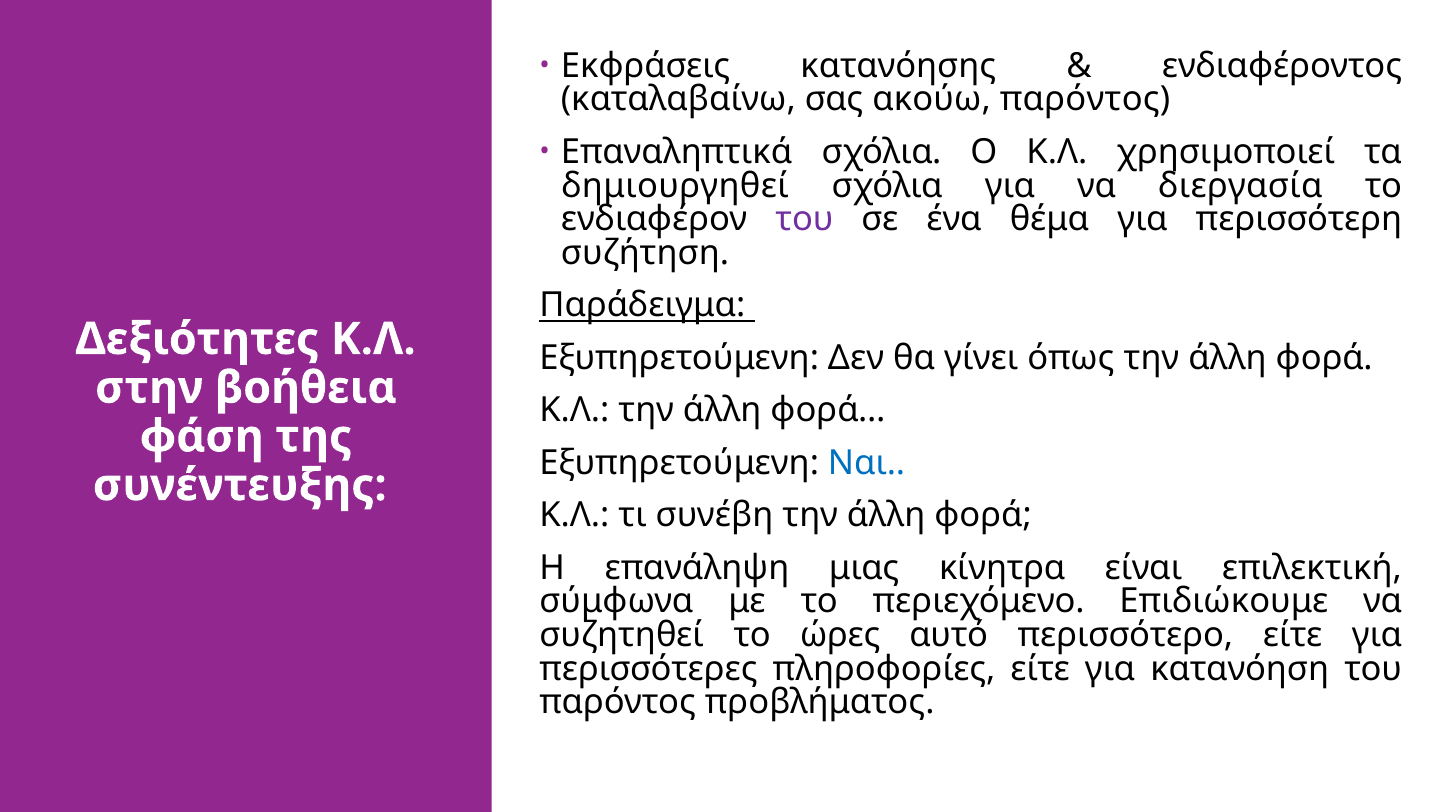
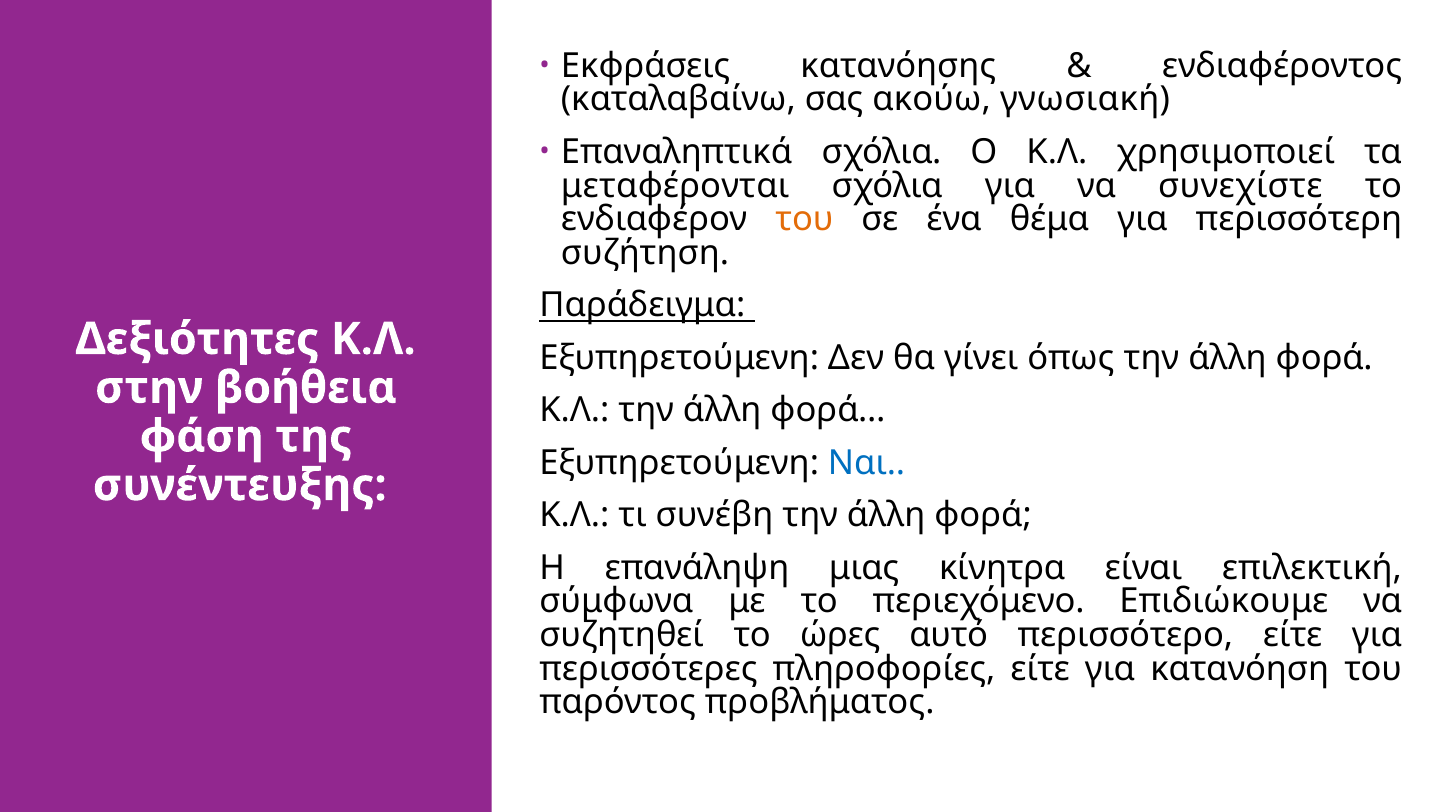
ακούω παρόντος: παρόντος -> γνωσιακή (1085, 100)
δημιουργηθεί: δημιουργηθεί -> μεταφέρονται (675, 186)
διεργασία: διεργασία -> συνεχίστε (1240, 186)
του colour: purple -> orange (804, 219)
